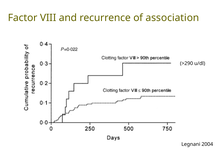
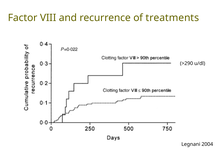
association: association -> treatments (172, 18)
